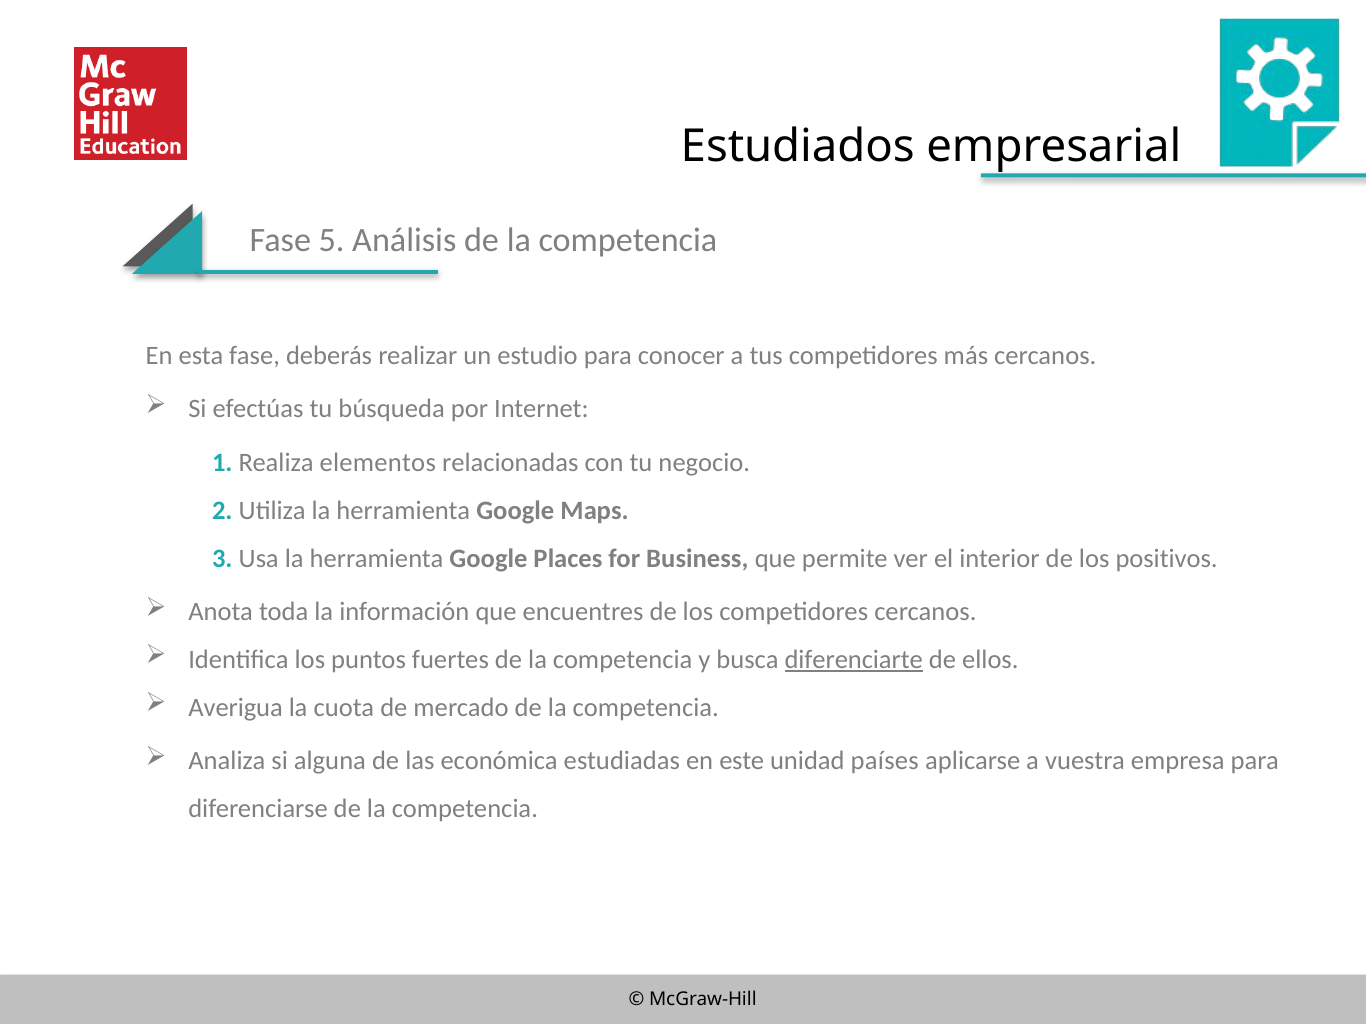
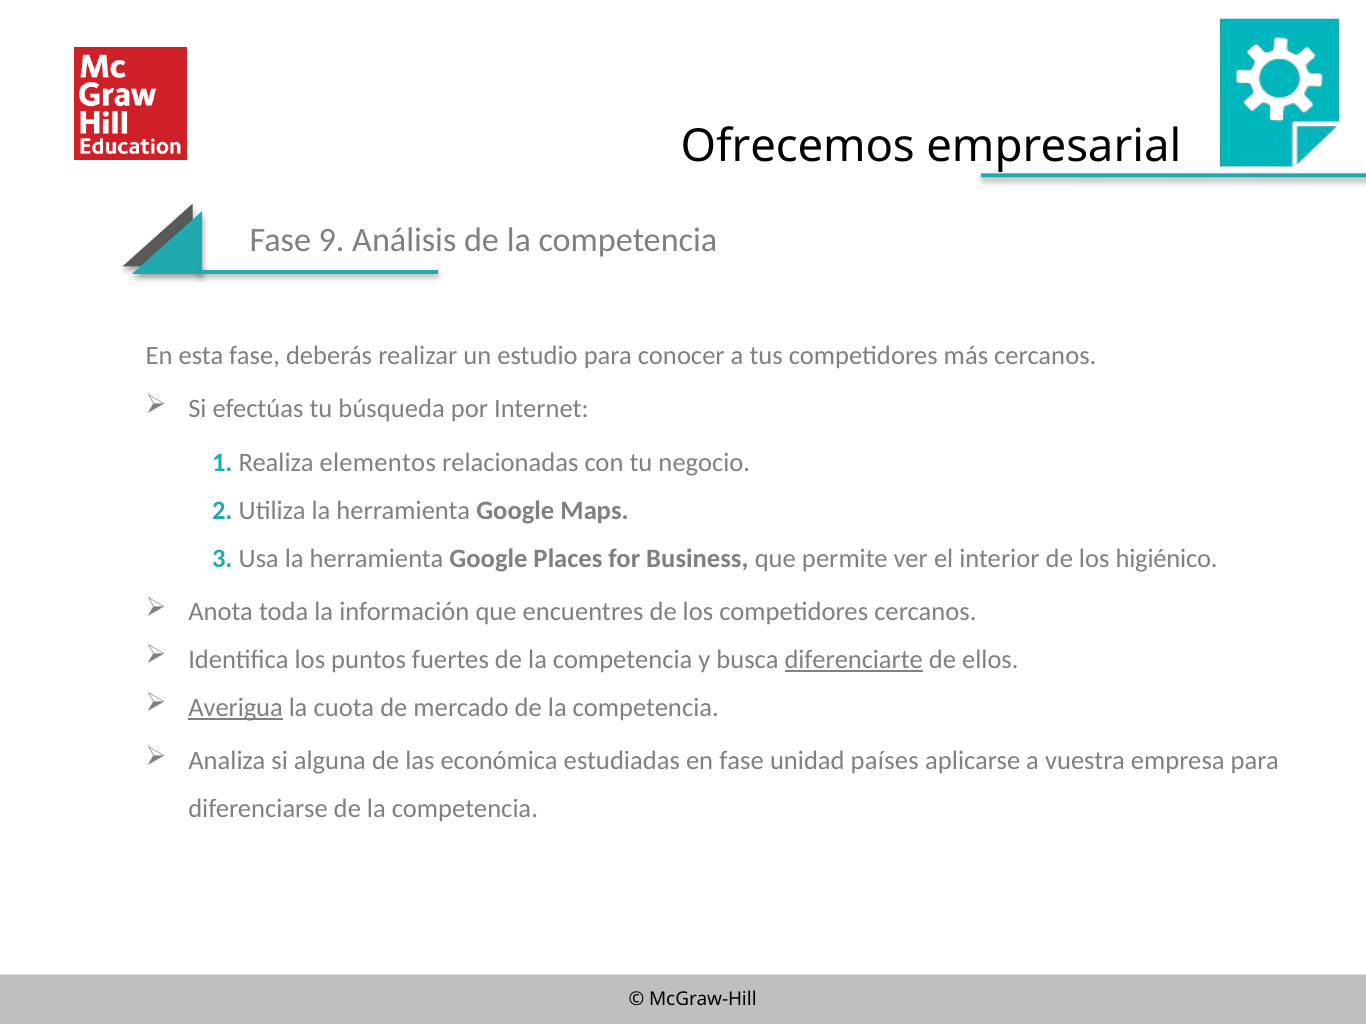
Estudiados: Estudiados -> Ofrecemos (798, 147)
5: 5 -> 9 (332, 241)
positivos: positivos -> higiénico (1167, 559)
Averigua underline: none -> present (236, 708)
en este: este -> fase (742, 761)
